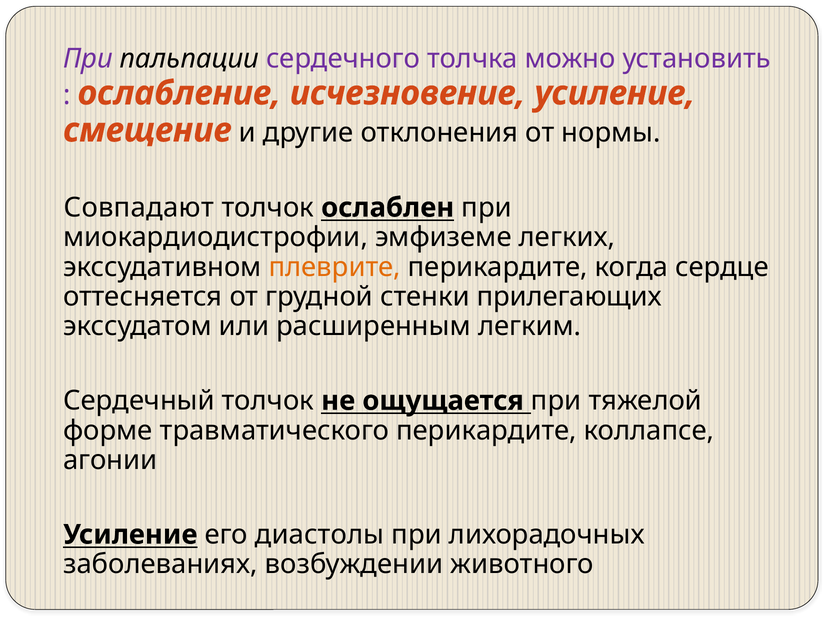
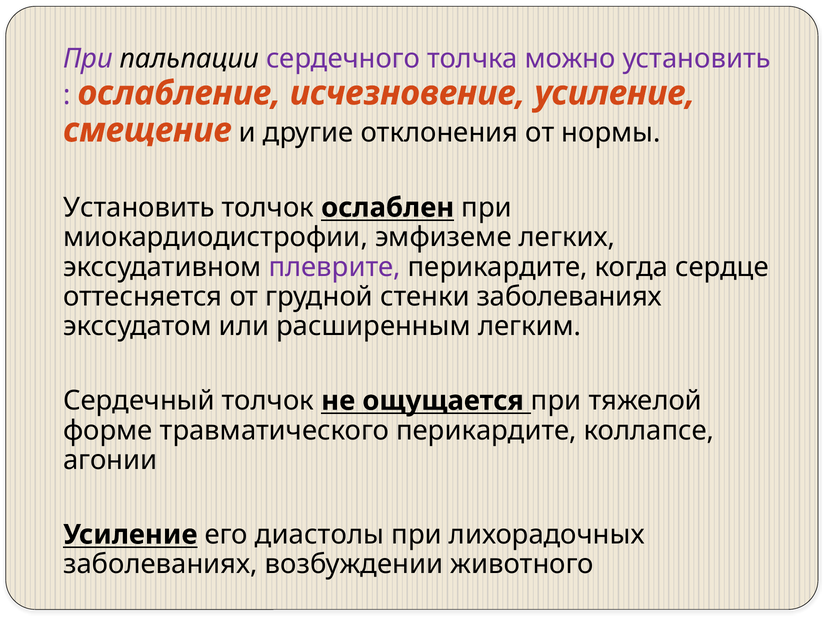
Совпадают: Совпадают -> Установить (139, 208)
плеврите colour: orange -> purple (335, 267)
стенки прилегающих: прилегающих -> заболеваниях (569, 297)
